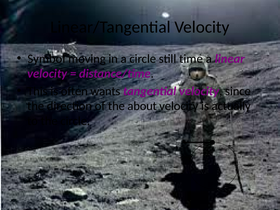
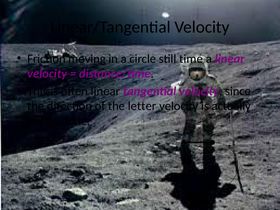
Symbol: Symbol -> Friction (46, 59)
often wants: wants -> linear (105, 91)
about: about -> letter (142, 106)
